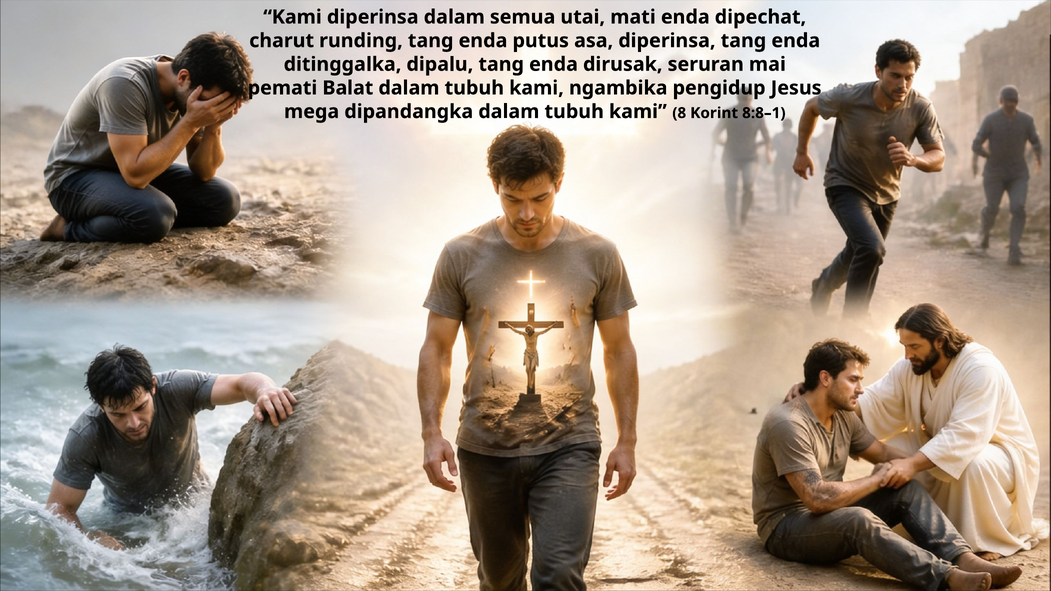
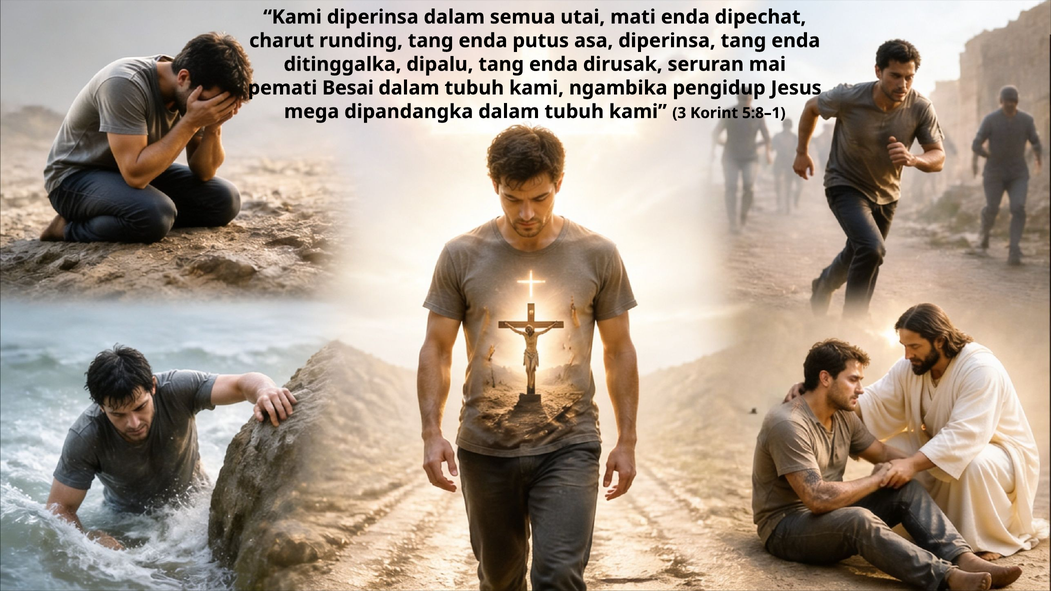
Balat: Balat -> Besai (348, 88)
8: 8 -> 3 (679, 113)
8:8–1: 8:8–1 -> 5:8–1 (764, 113)
